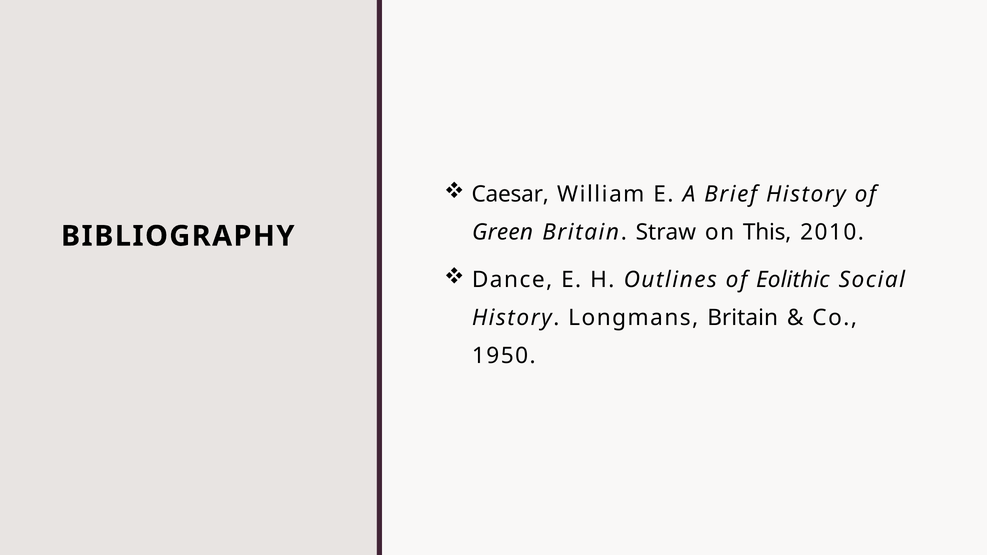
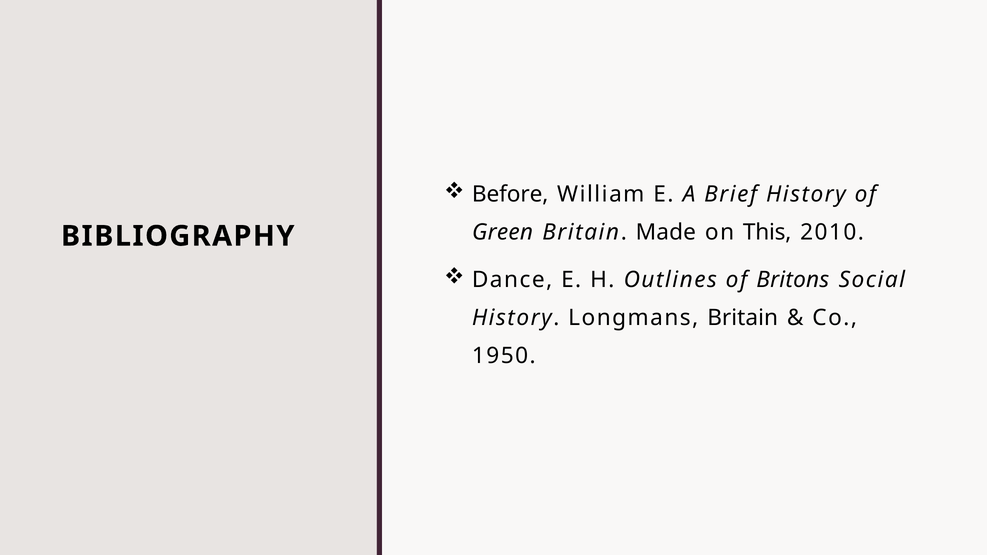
Caesar: Caesar -> Before (510, 195)
Straw: Straw -> Made (666, 232)
Eolithic: Eolithic -> Britons (793, 280)
